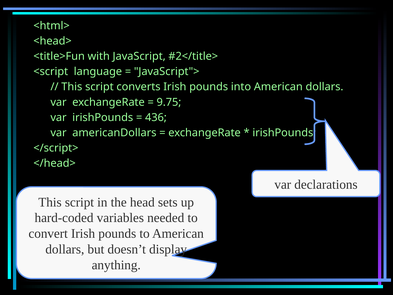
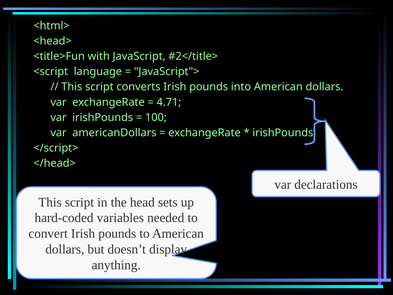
9.75: 9.75 -> 4.71 (169, 102)
436: 436 -> 100 (156, 117)
